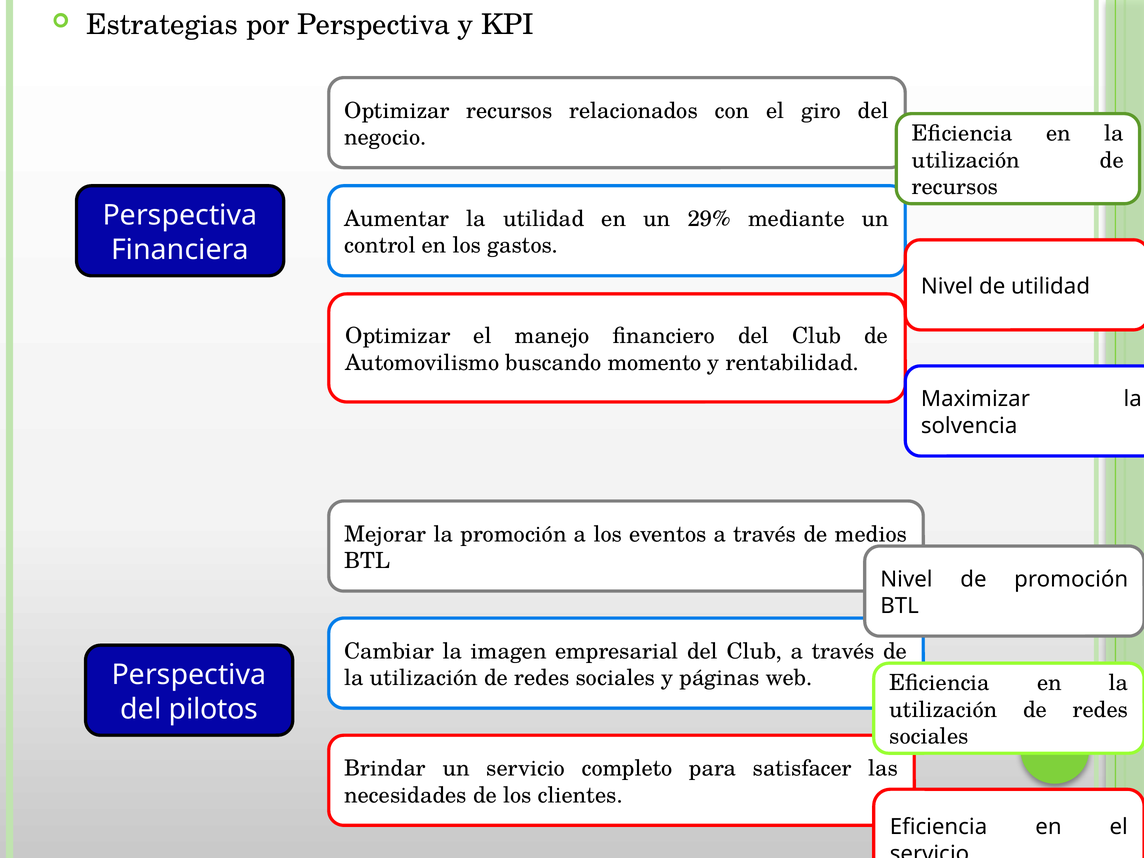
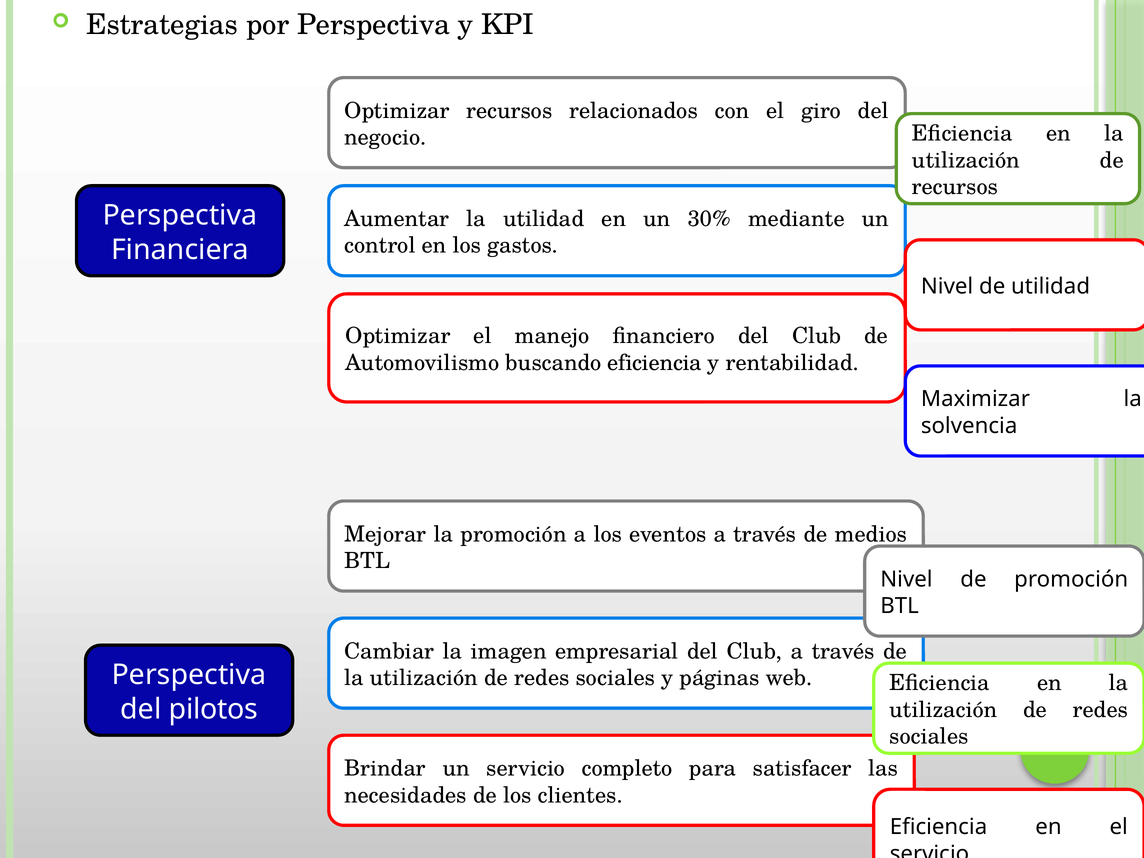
29%: 29% -> 30% (709, 219)
buscando momento: momento -> eficiencia (655, 363)
